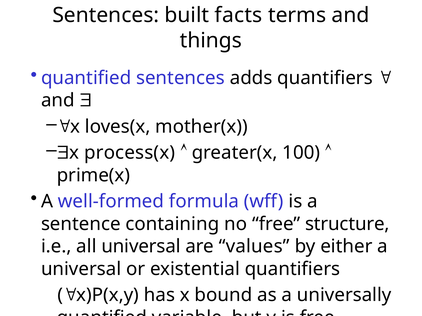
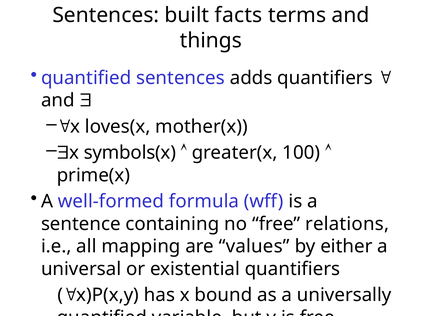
process(x: process(x -> symbols(x (130, 153)
structure: structure -> relations (347, 224)
all universal: universal -> mapping (141, 247)
